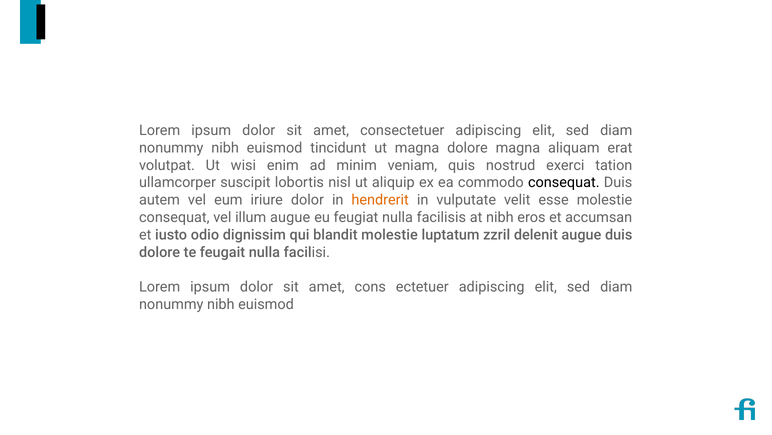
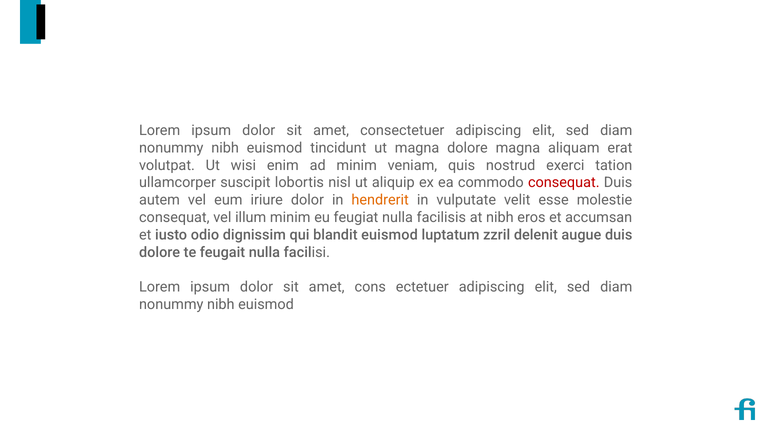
consequat colour: black -> red (564, 182)
illum augue: augue -> minim (290, 217)
blandit molestie: molestie -> euismod (390, 234)
